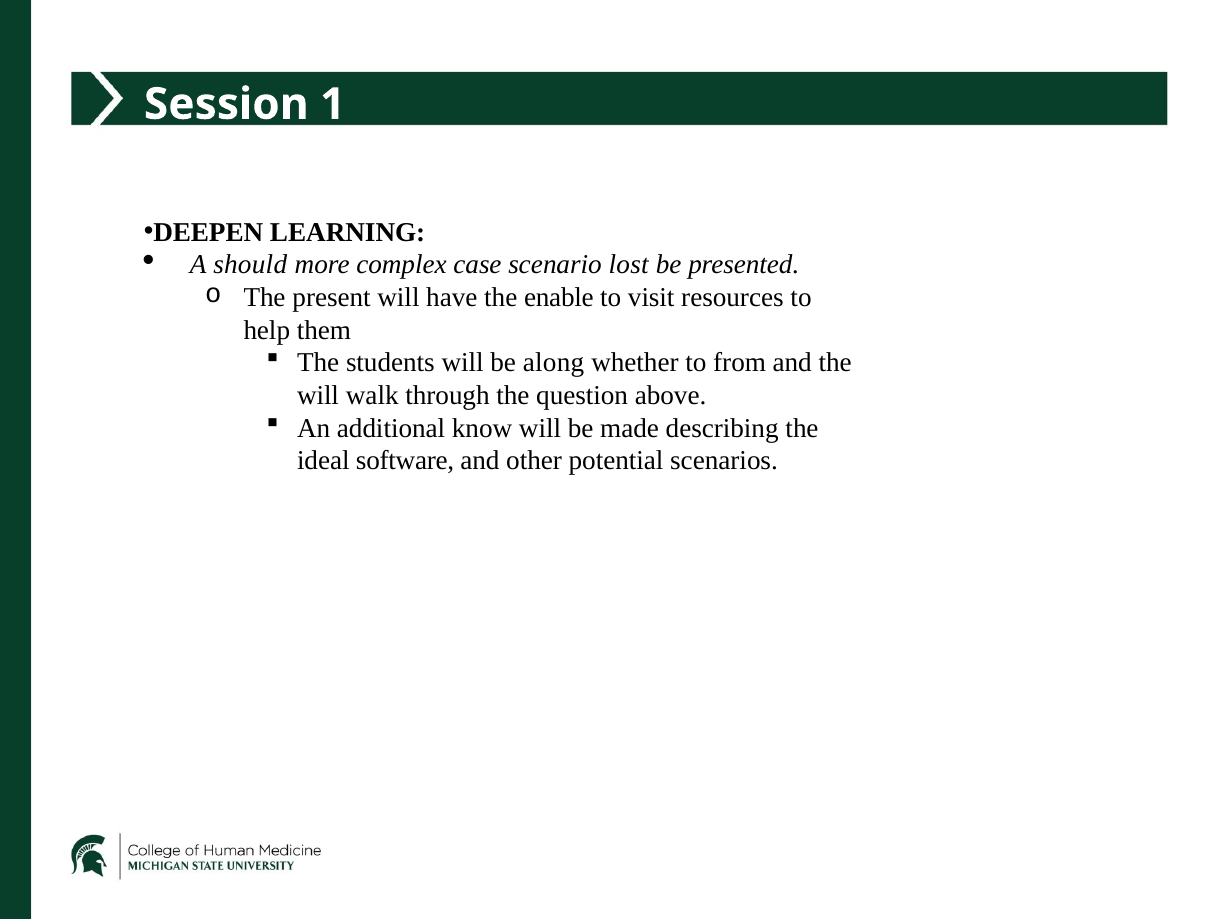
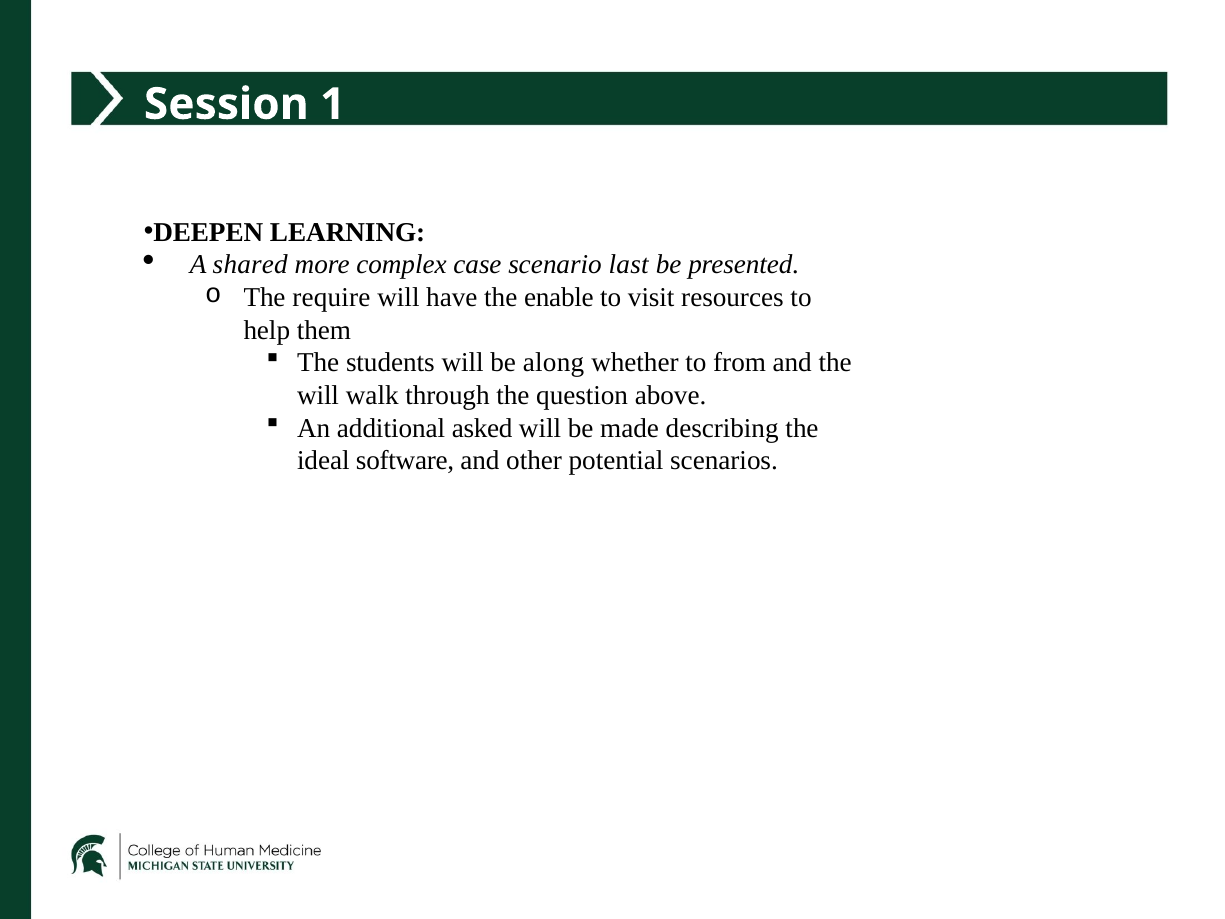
should: should -> shared (250, 265)
lost: lost -> last (629, 265)
present: present -> require (331, 297)
know: know -> asked (482, 428)
